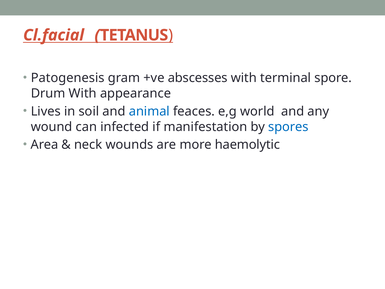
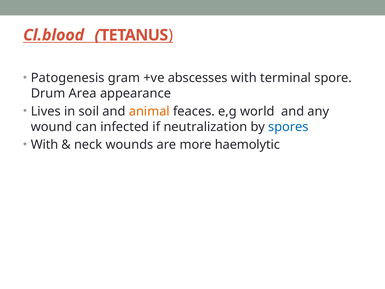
Cl.facial: Cl.facial -> Cl.blood (54, 35)
Drum With: With -> Area (83, 93)
animal colour: blue -> orange (149, 111)
manifestation: manifestation -> neutralization (205, 127)
Area: Area -> With (44, 145)
